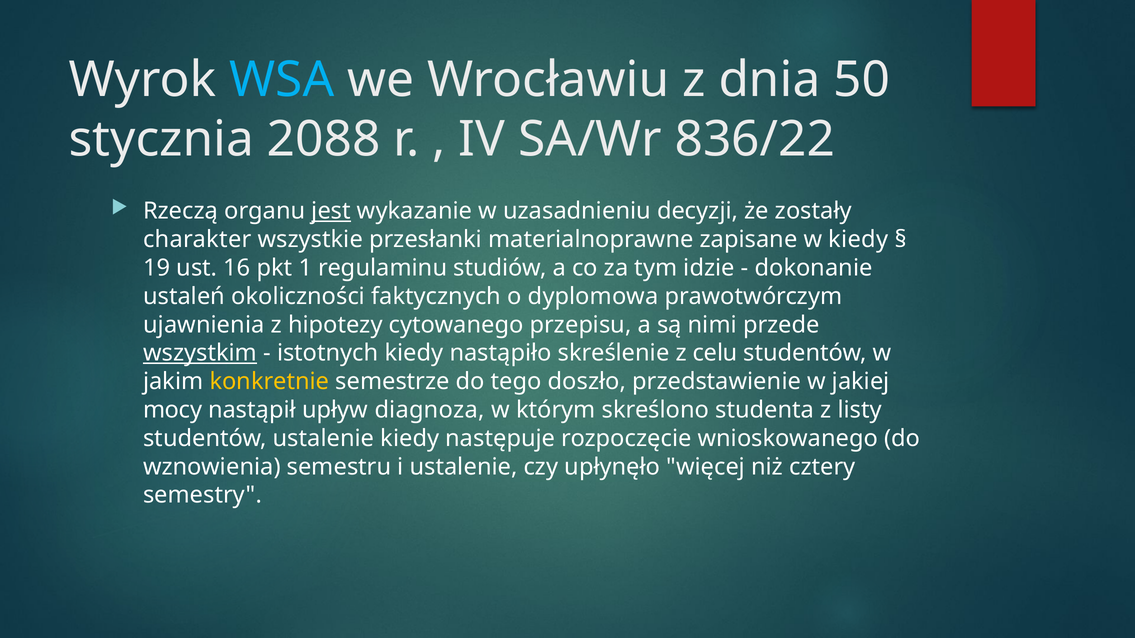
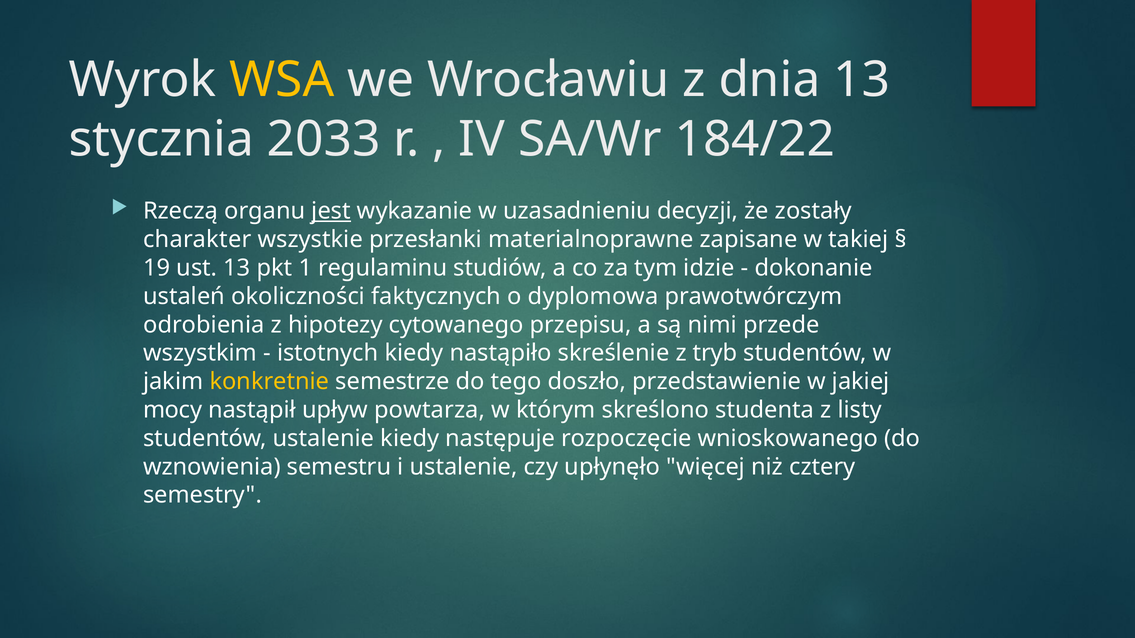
WSA colour: light blue -> yellow (282, 80)
dnia 50: 50 -> 13 (862, 80)
2088: 2088 -> 2033 (324, 139)
836/22: 836/22 -> 184/22 (755, 139)
w kiedy: kiedy -> takiej (858, 240)
ust 16: 16 -> 13 (237, 268)
ujawnienia: ujawnienia -> odrobienia (204, 325)
wszystkim underline: present -> none (200, 353)
celu: celu -> tryb (715, 353)
diagnoza: diagnoza -> powtarza (430, 410)
